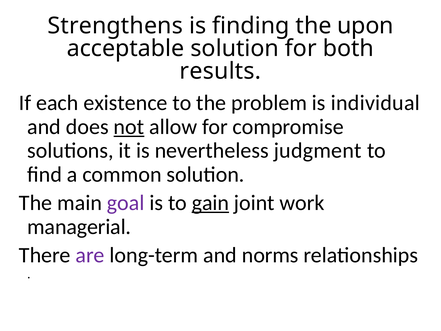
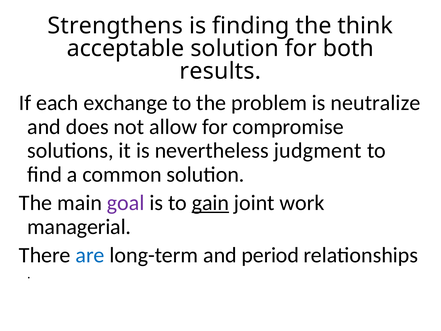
upon: upon -> think (365, 26)
existence: existence -> exchange (126, 103)
individual: individual -> neutralize (375, 103)
not underline: present -> none (129, 127)
are colour: purple -> blue (90, 255)
norms: norms -> period (270, 255)
